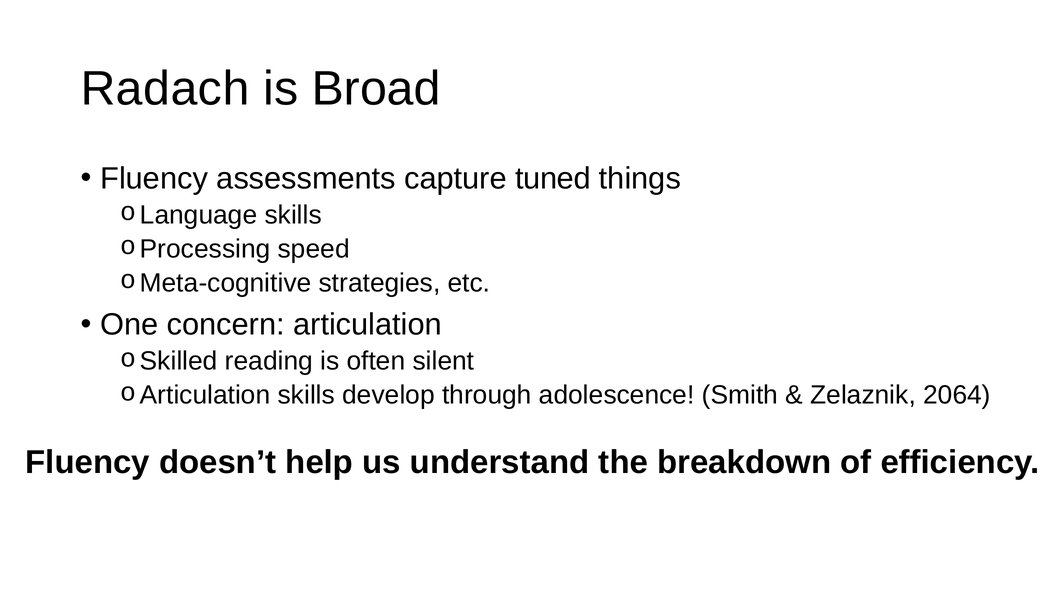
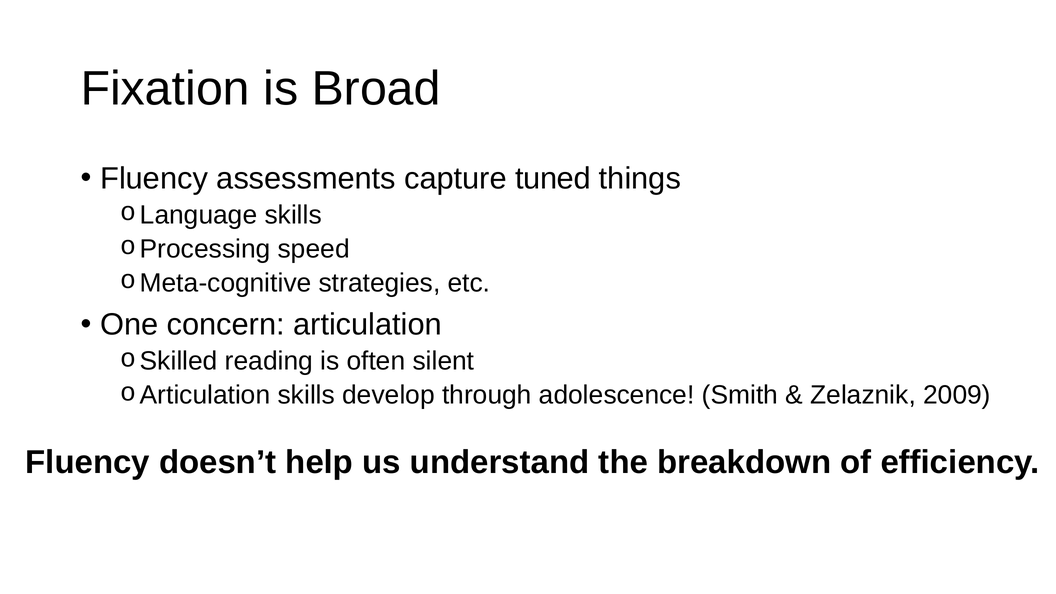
Radach: Radach -> Fixation (165, 89)
2064: 2064 -> 2009 (957, 395)
